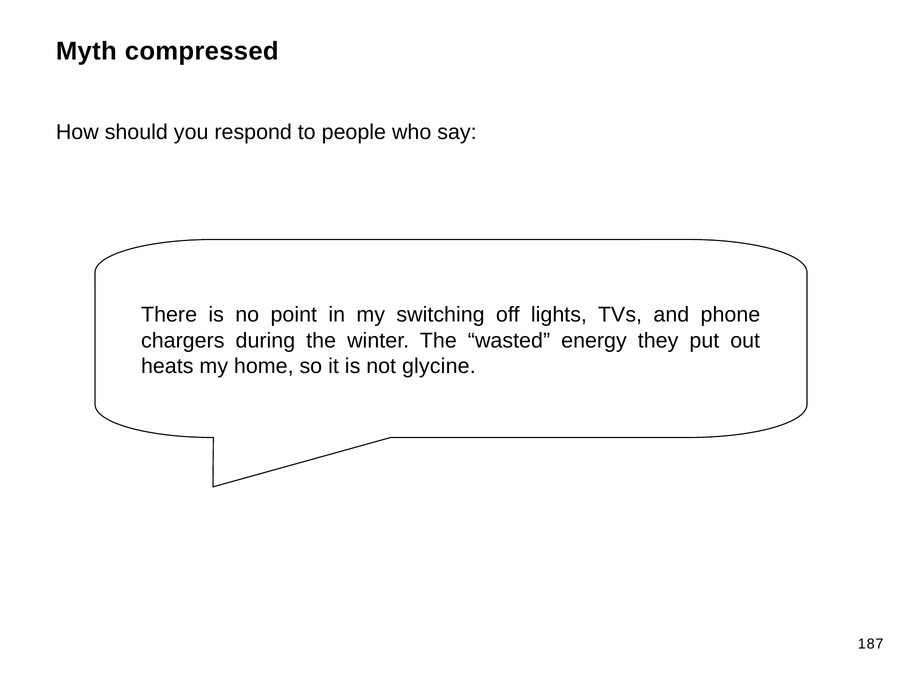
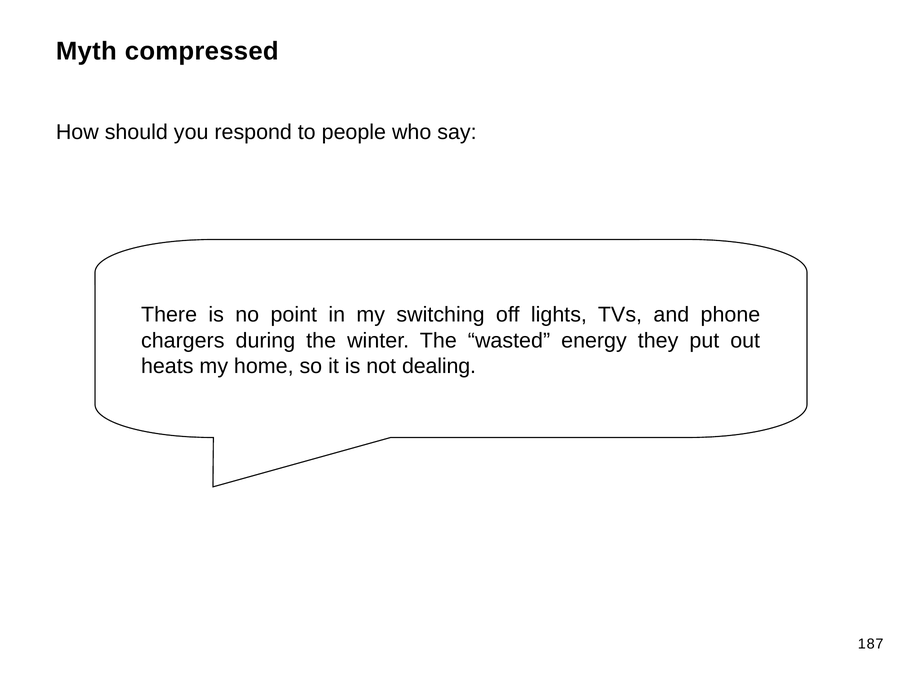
glycine: glycine -> dealing (439, 367)
